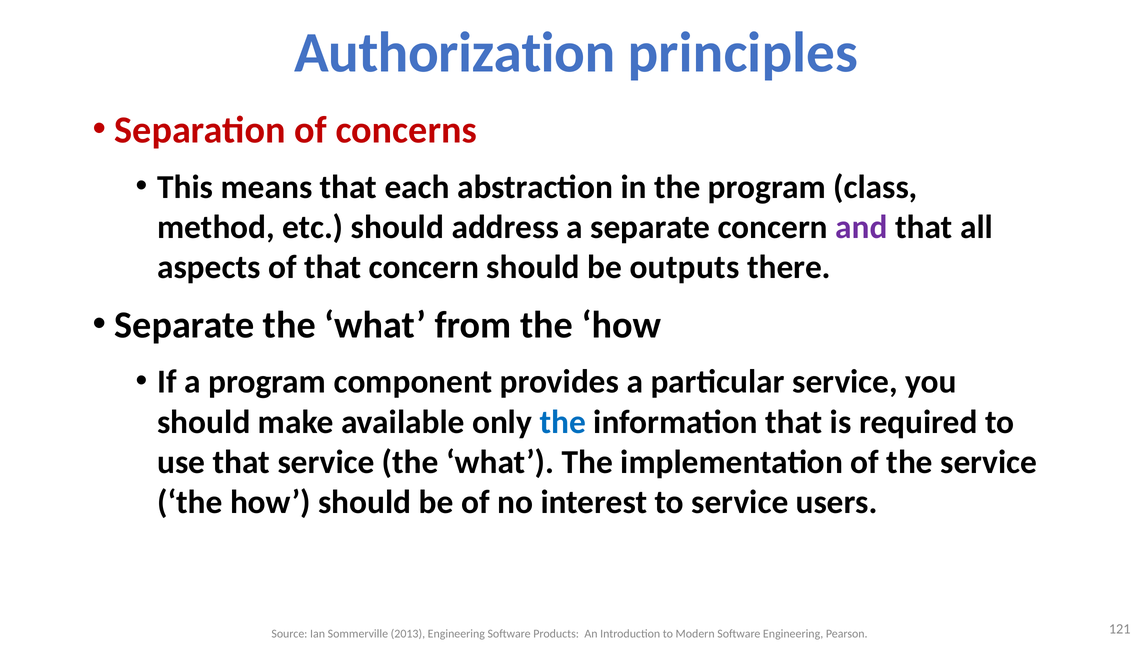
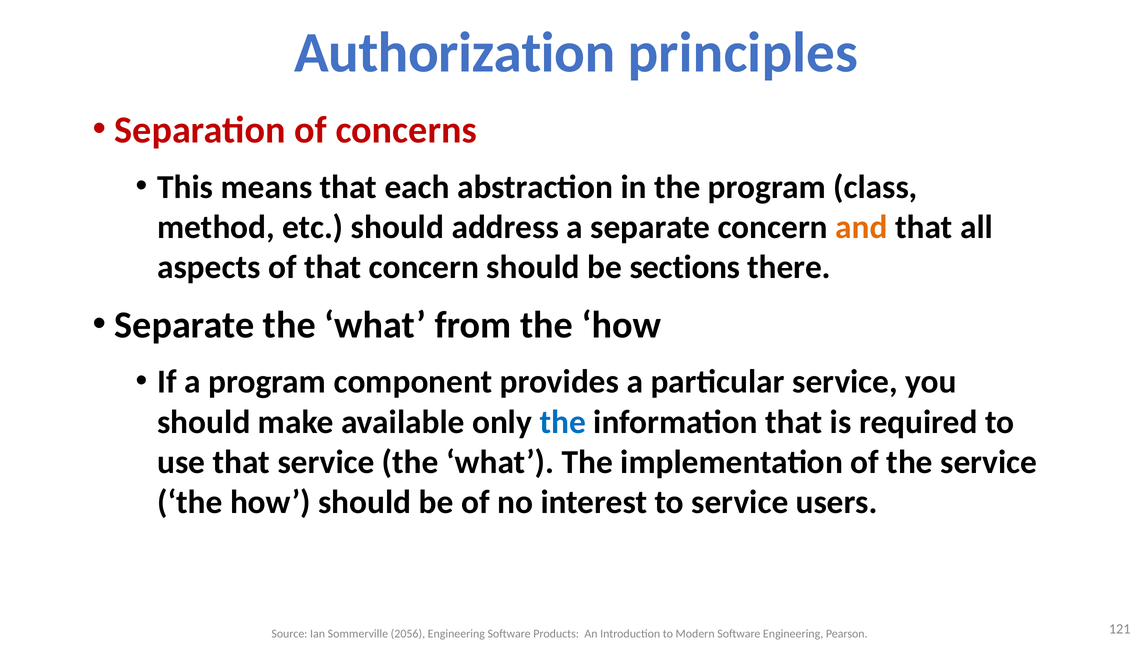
and colour: purple -> orange (862, 227)
outputs: outputs -> sections (685, 267)
2013: 2013 -> 2056 (408, 633)
